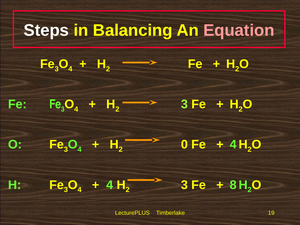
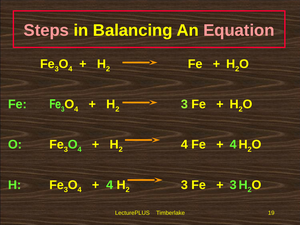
Steps colour: white -> pink (46, 30)
0: 0 -> 4 (184, 145)
8: 8 -> 3 (233, 185)
